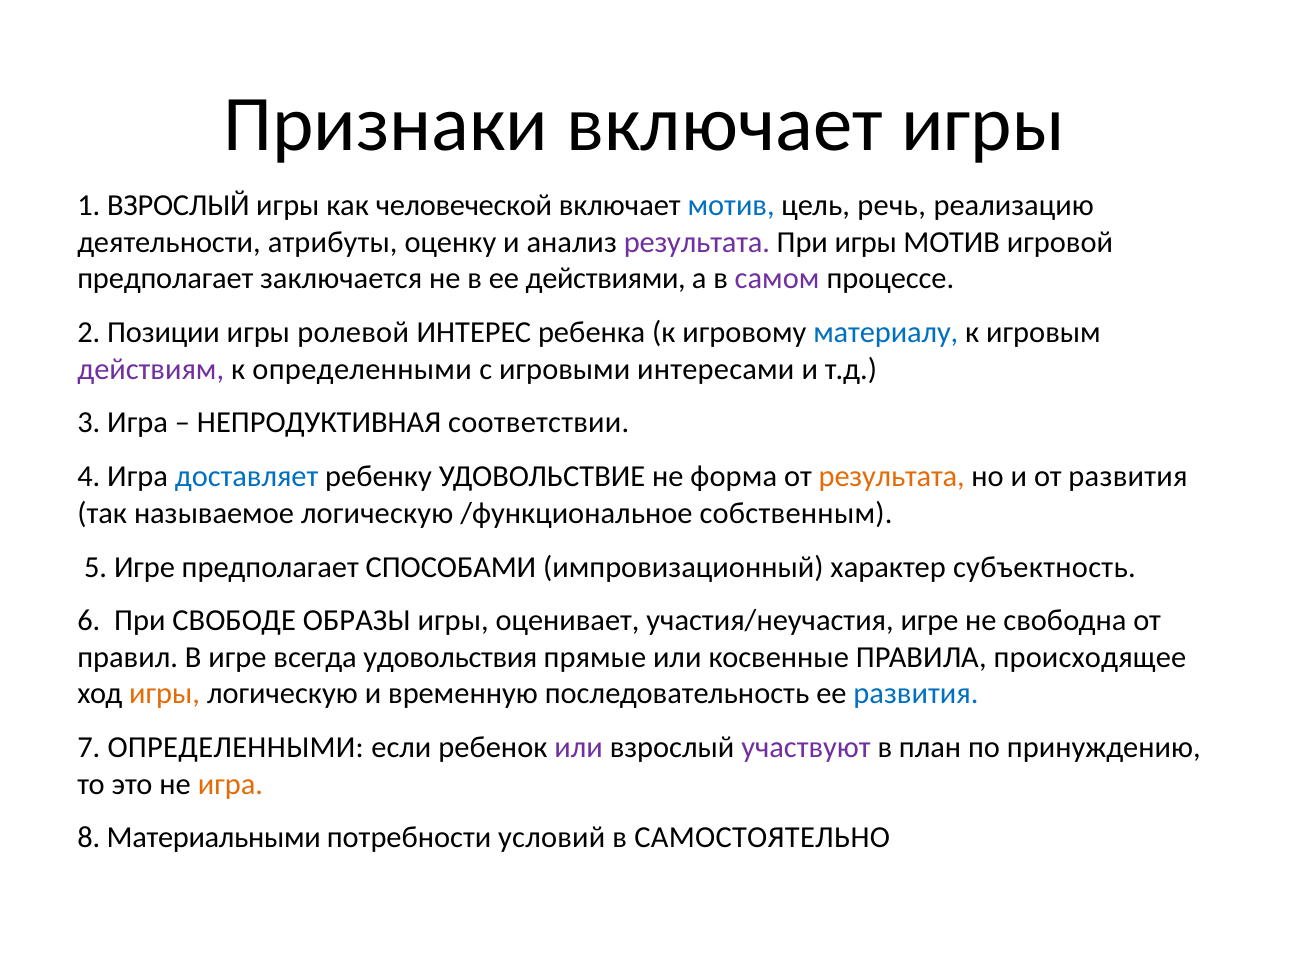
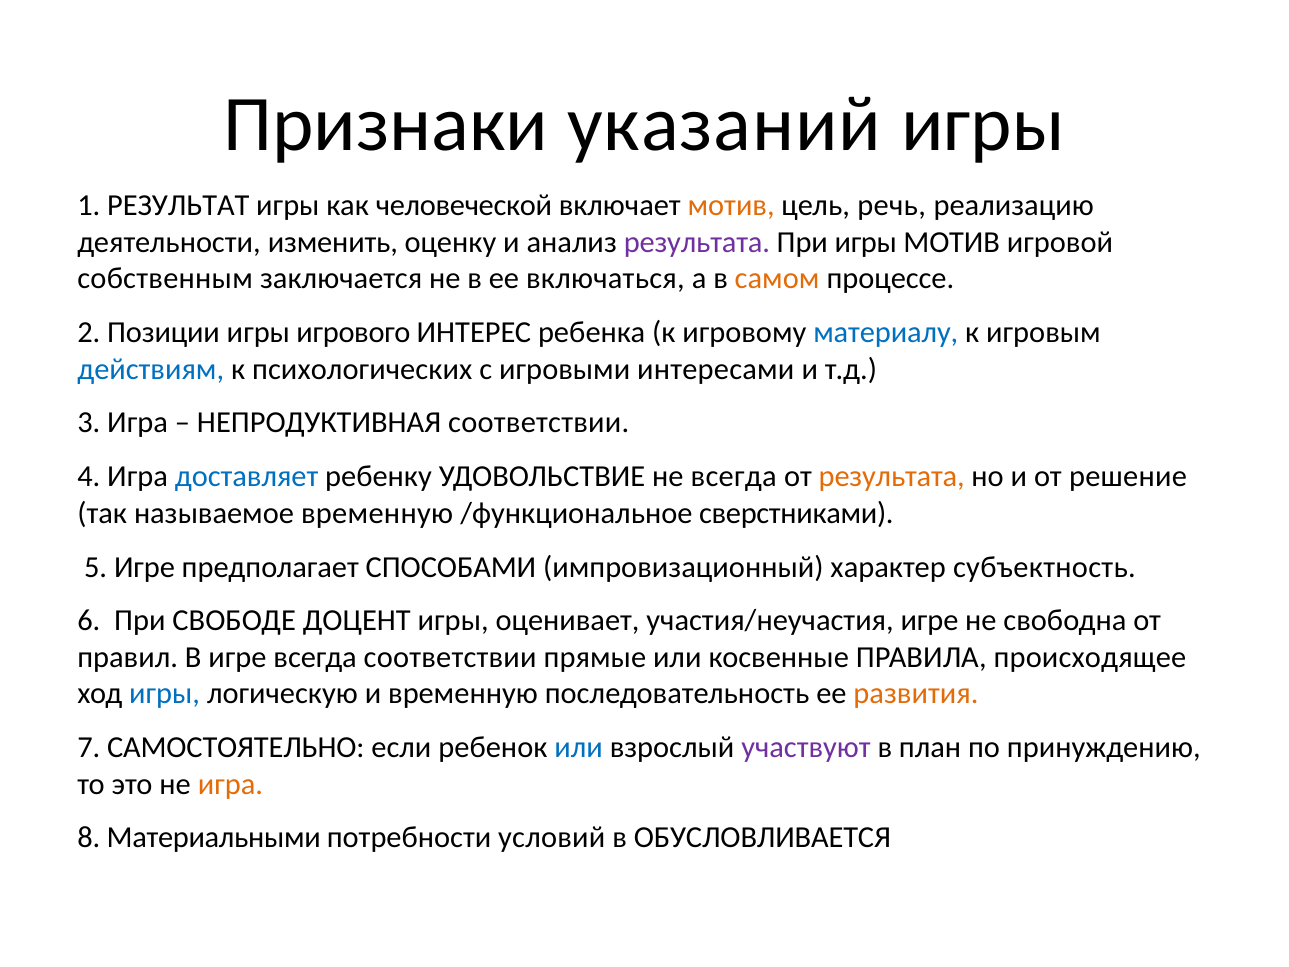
Признаки включает: включает -> указаний (724, 125)
1 ВЗРОСЛЫЙ: ВЗРОСЛЫЙ -> РЕЗУЛЬТАТ (178, 206)
мотив colour: blue -> orange (731, 206)
атрибуты: атрибуты -> изменить (333, 242)
предполагает: предполагает -> собственным (165, 279)
действиями: действиями -> включаться (605, 279)
самом colour: purple -> orange (777, 279)
ролевой: ролевой -> игрового (353, 333)
действиям colour: purple -> blue (151, 369)
к определенными: определенными -> психологических (362, 369)
не форма: форма -> всегда (734, 477)
от развития: развития -> решение (1128, 477)
называемое логическую: логическую -> временную (377, 513)
собственным: собственным -> сверстниками (796, 513)
ОБРАЗЫ: ОБРАЗЫ -> ДОЦЕНТ (357, 621)
всегда удовольствия: удовольствия -> соответствии (450, 657)
игры colour: orange -> blue (165, 694)
развития colour: blue -> orange (916, 694)
7 ОПРЕДЕЛЕННЫМИ: ОПРЕДЕЛЕННЫМИ -> САМОСТОЯТЕЛЬНО (236, 747)
или colour: purple -> blue (579, 747)
САМОСТОЯТЕЛЬНО: САМОСТОЯТЕЛЬНО -> ОБУСЛОВЛИВАЕТСЯ (762, 838)
